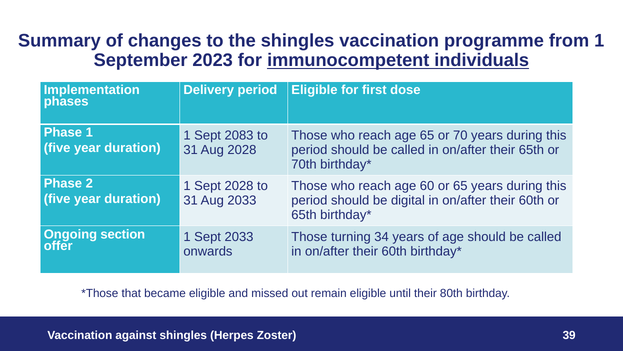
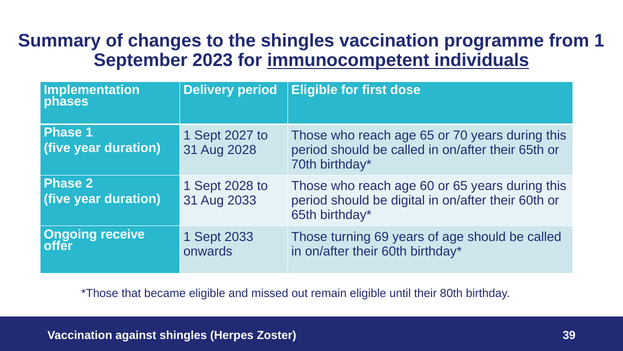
2083: 2083 -> 2027 (239, 135)
section: section -> receive (123, 234)
34: 34 -> 69 (382, 237)
